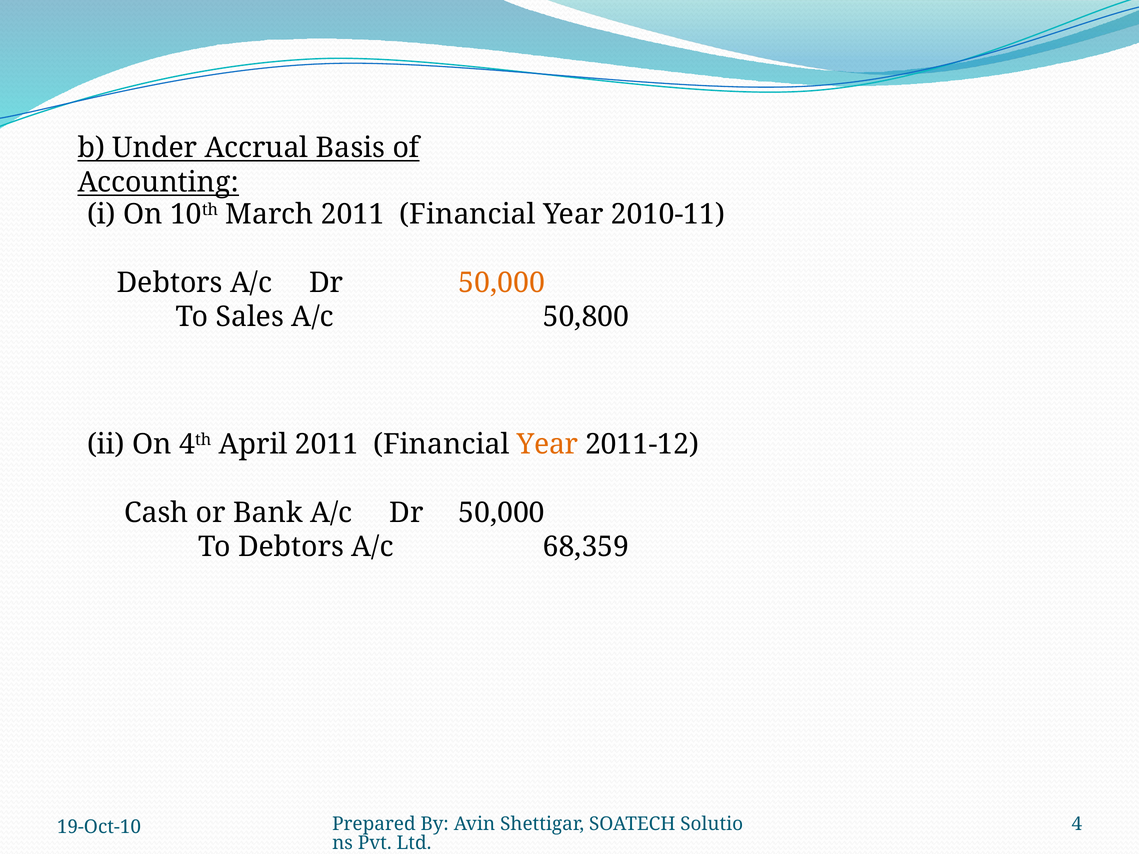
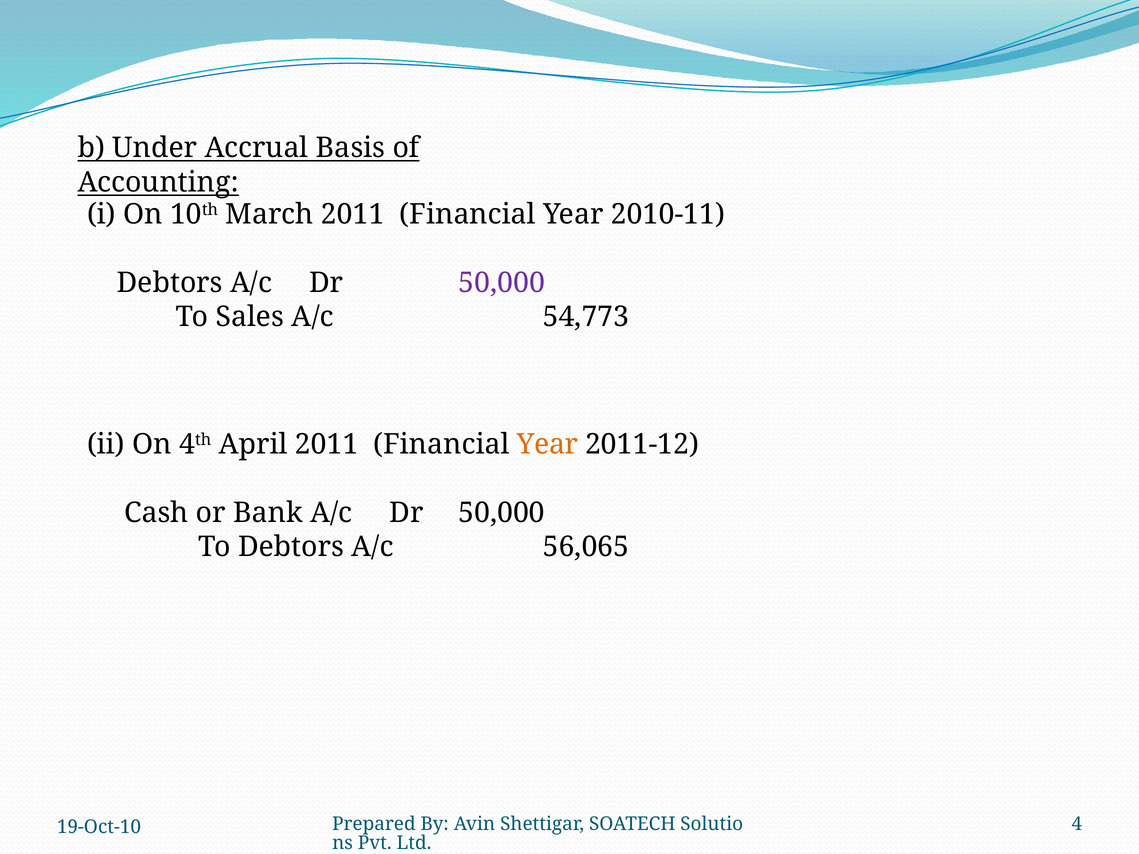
50,000 colour: orange -> purple (502, 283)
50,800: 50,800 -> 54,773 (586, 317)
68,359: 68,359 -> 56,065 (586, 547)
